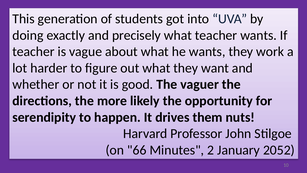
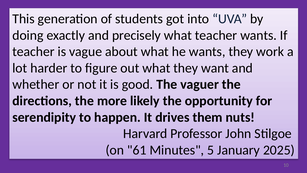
66: 66 -> 61 (137, 150)
2: 2 -> 5 (211, 150)
2052: 2052 -> 2025 (279, 150)
